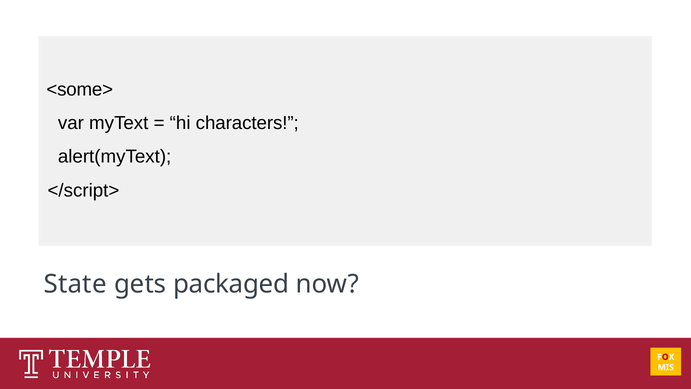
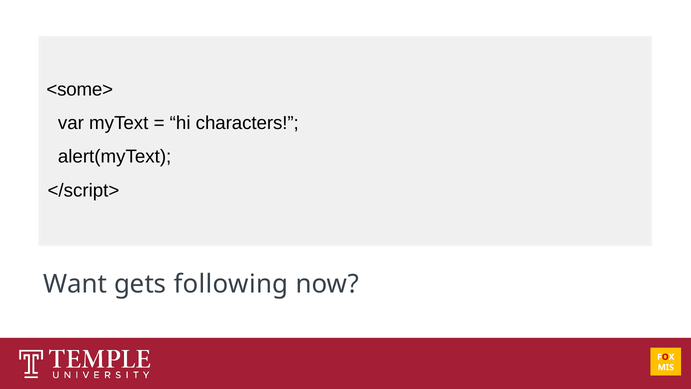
State: State -> Want (75, 284)
packaged: packaged -> following (231, 284)
